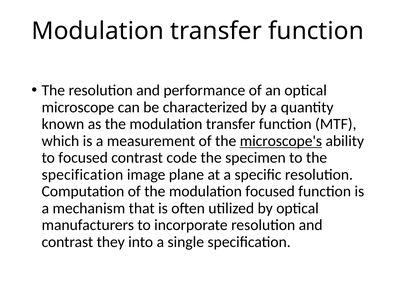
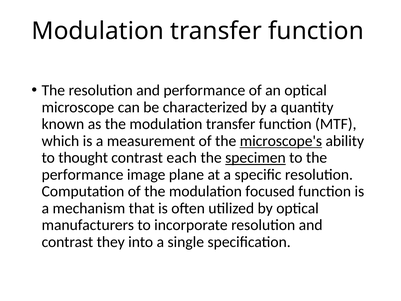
to focused: focused -> thought (83, 158)
code: code -> each (182, 158)
specimen underline: none -> present (255, 158)
specification: specification -> performance (83, 174)
